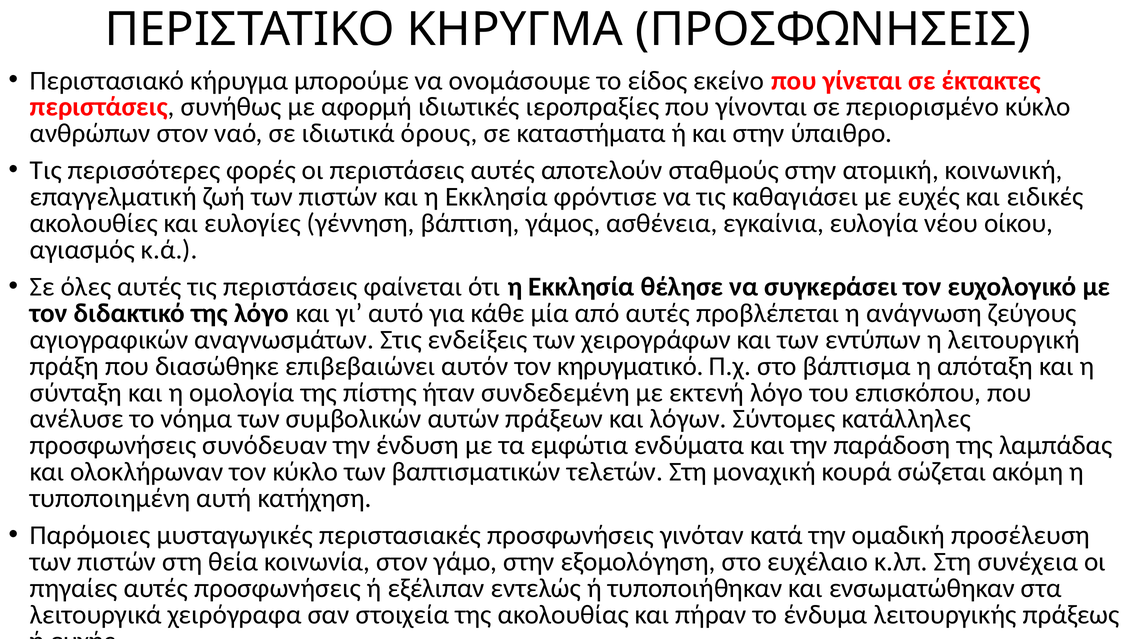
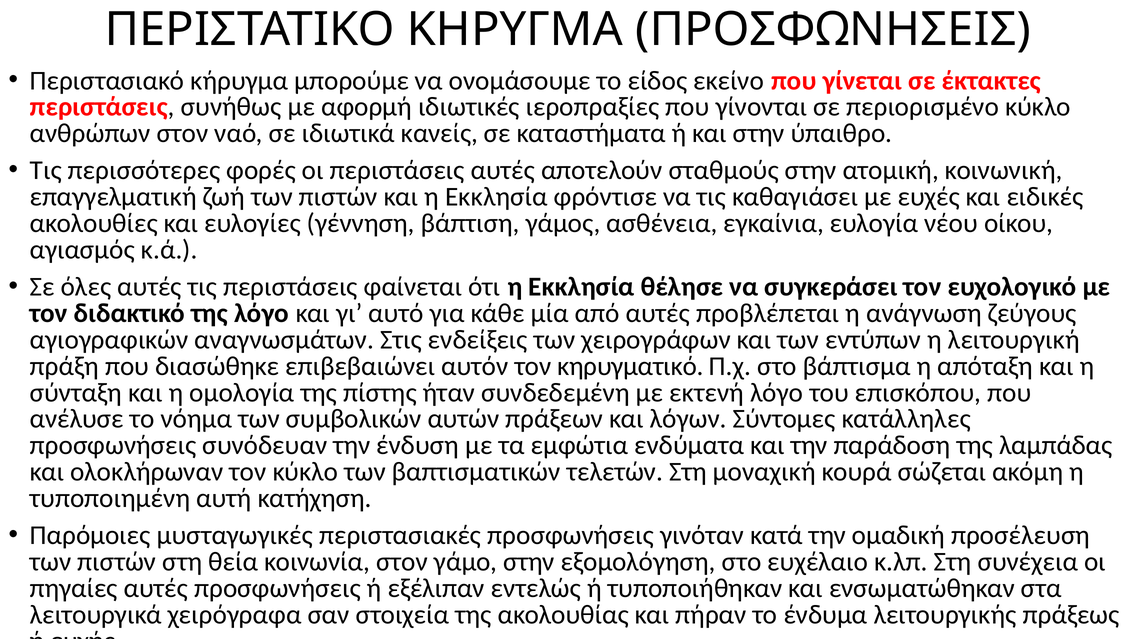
όρους: όρους -> κανείς (439, 133)
